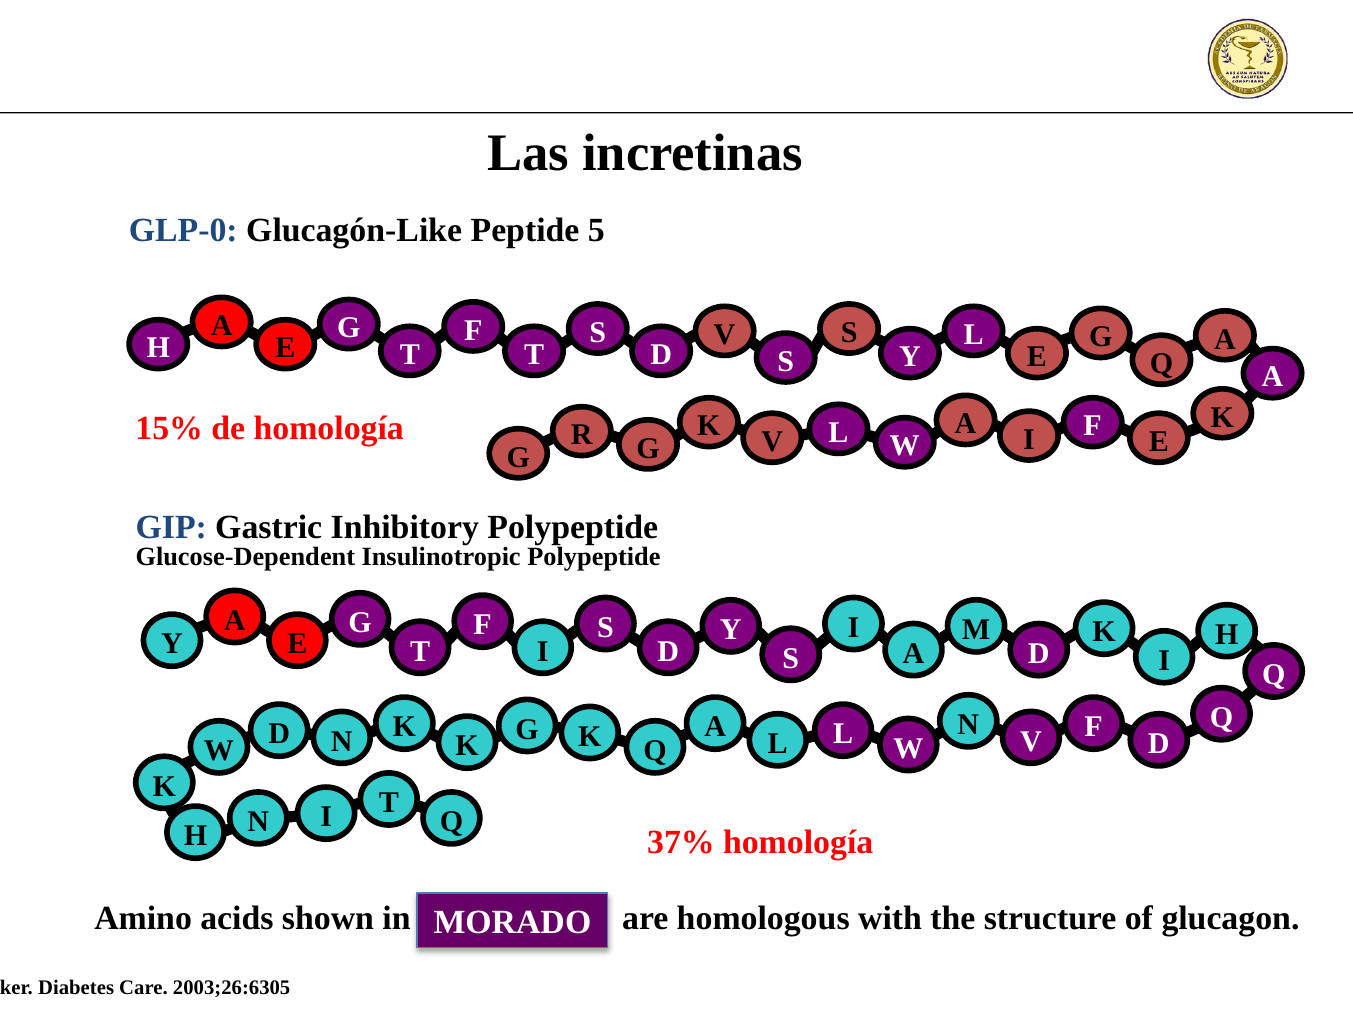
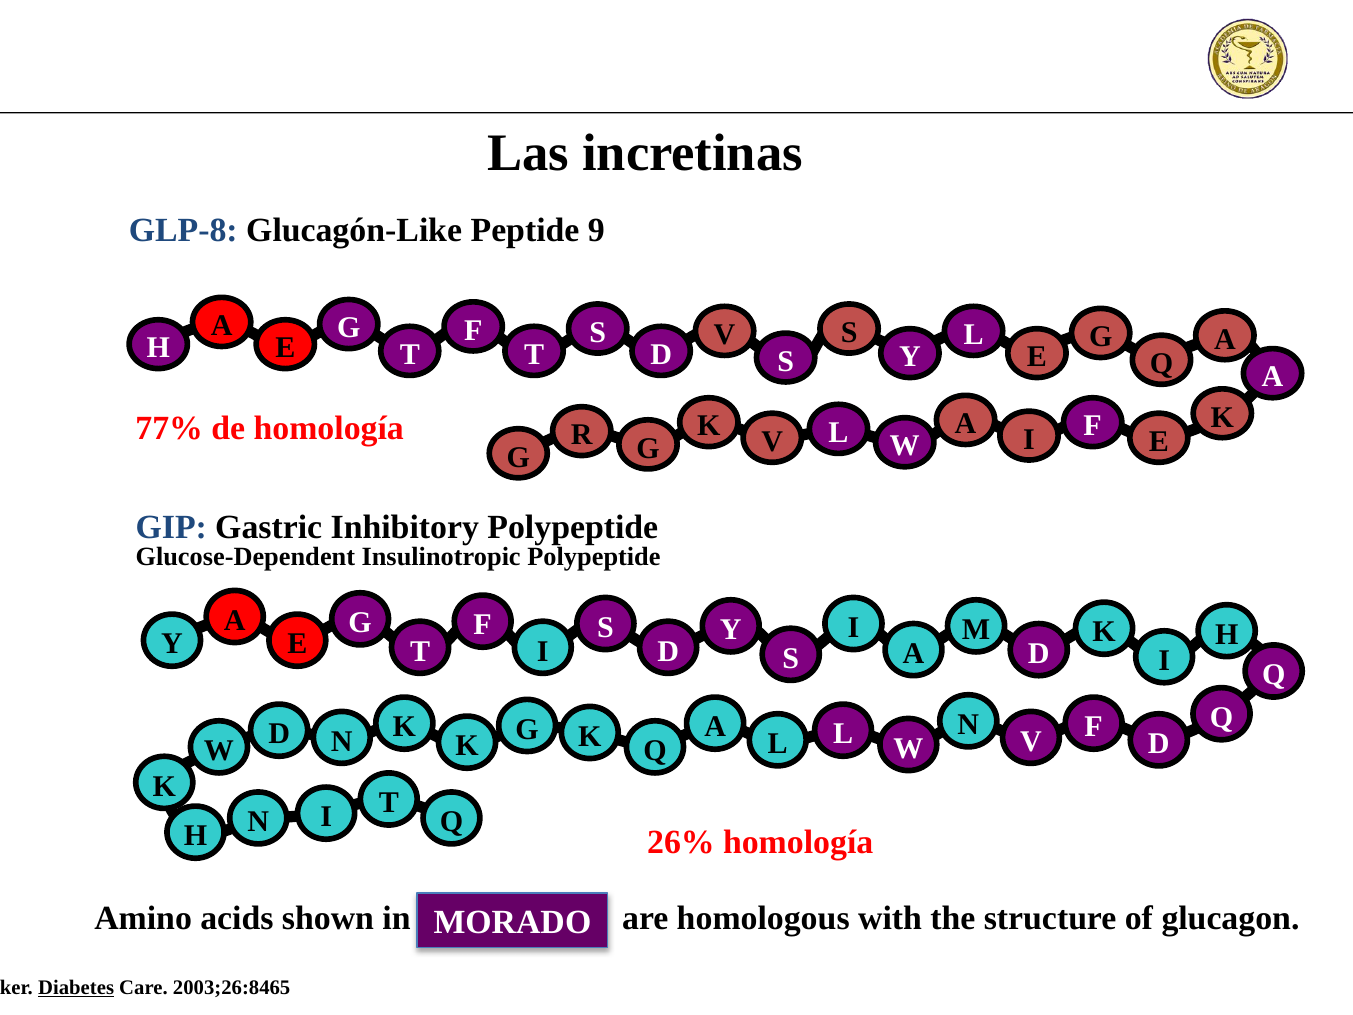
GLP-0: GLP-0 -> GLP-8 (183, 230)
5: 5 -> 9 (596, 230)
15%: 15% -> 77% (169, 428)
37%: 37% -> 26% (681, 842)
Diabetes underline: none -> present (76, 987)
2003;26:6305: 2003;26:6305 -> 2003;26:8465 (232, 987)
